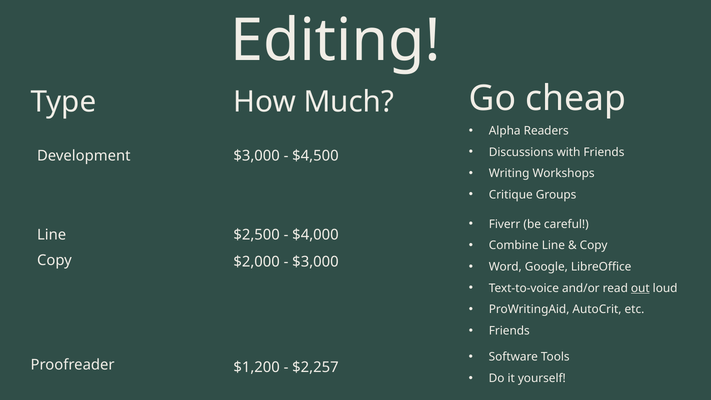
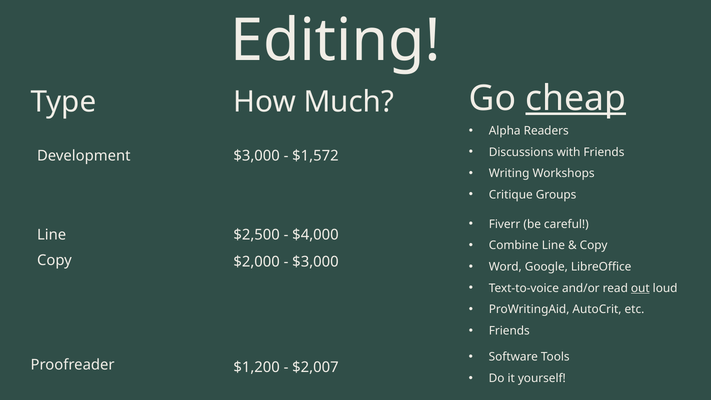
cheap underline: none -> present (576, 99)
$4,500: $4,500 -> $1,572 (315, 156)
$2,257: $2,257 -> $2,007 (315, 367)
